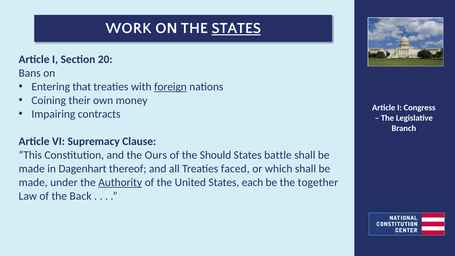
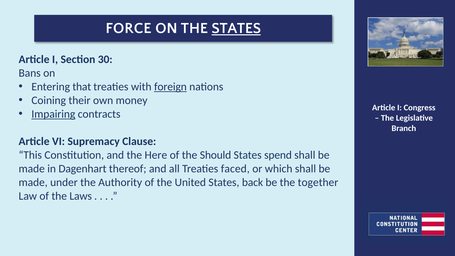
WORK: WORK -> FORCE (128, 28)
20: 20 -> 30 (105, 60)
Impairing underline: none -> present (53, 114)
Ours: Ours -> Here (156, 155)
battle: battle -> spend (278, 155)
Authority underline: present -> none (120, 182)
each: each -> back (253, 182)
Back: Back -> Laws (81, 196)
